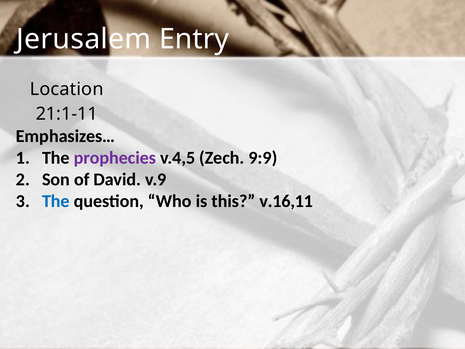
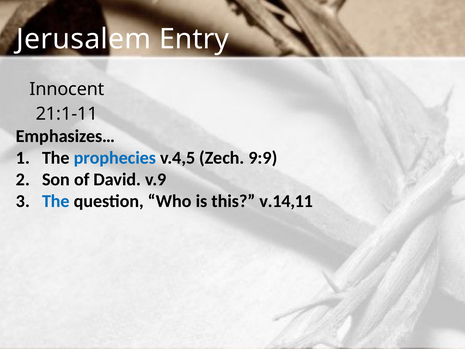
Location: Location -> Innocent (67, 89)
prophecies colour: purple -> blue (115, 158)
v.16,11: v.16,11 -> v.14,11 (286, 201)
